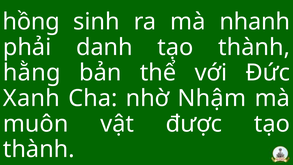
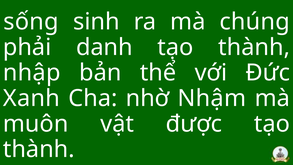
hồng: hồng -> sống (31, 22)
nhanh: nhanh -> chúng (255, 22)
hằng: hằng -> nhập (32, 73)
